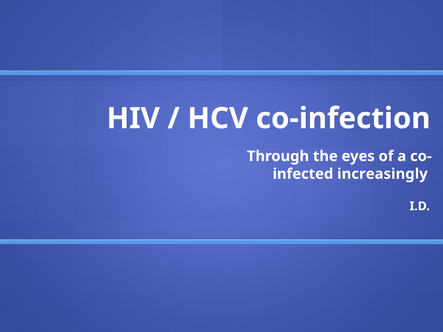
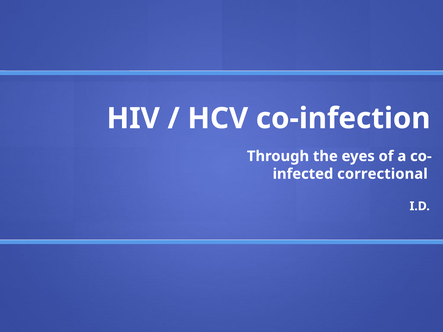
increasingly: increasingly -> correctional (382, 174)
